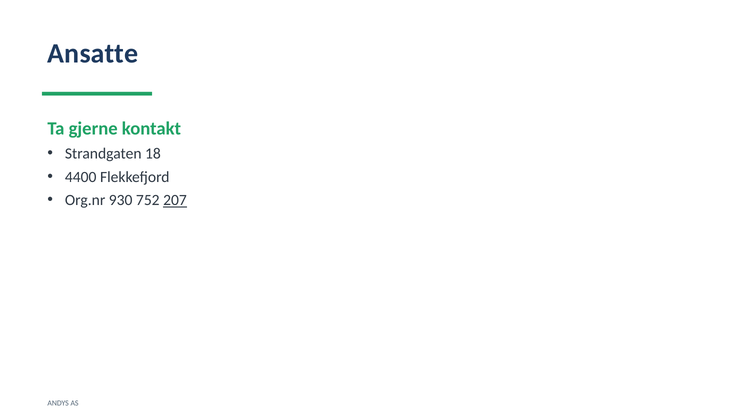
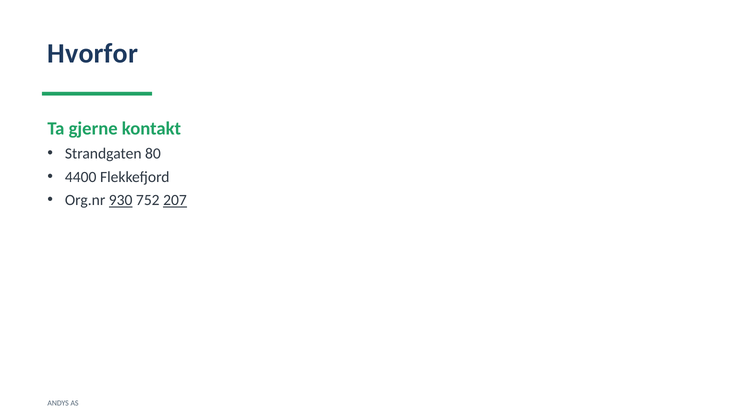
Ansatte: Ansatte -> Hvorfor (93, 53)
18: 18 -> 80 (153, 153)
930 underline: none -> present (121, 200)
